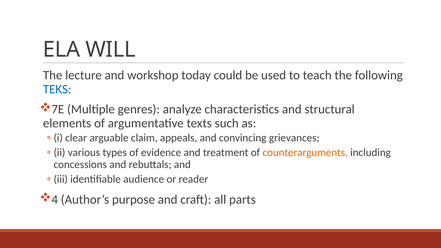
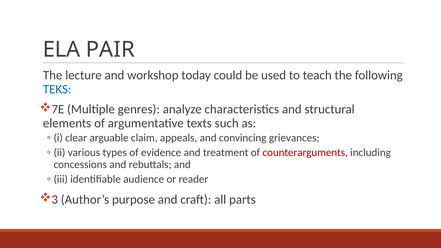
WILL: WILL -> PAIR (110, 49)
counterarguments colour: orange -> red (305, 153)
4: 4 -> 3 (55, 199)
